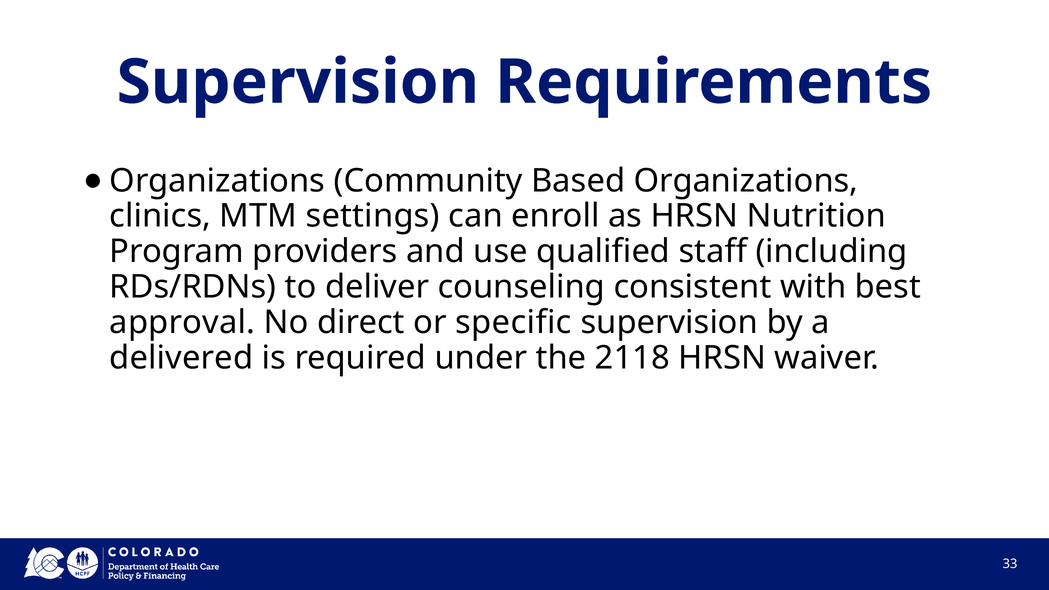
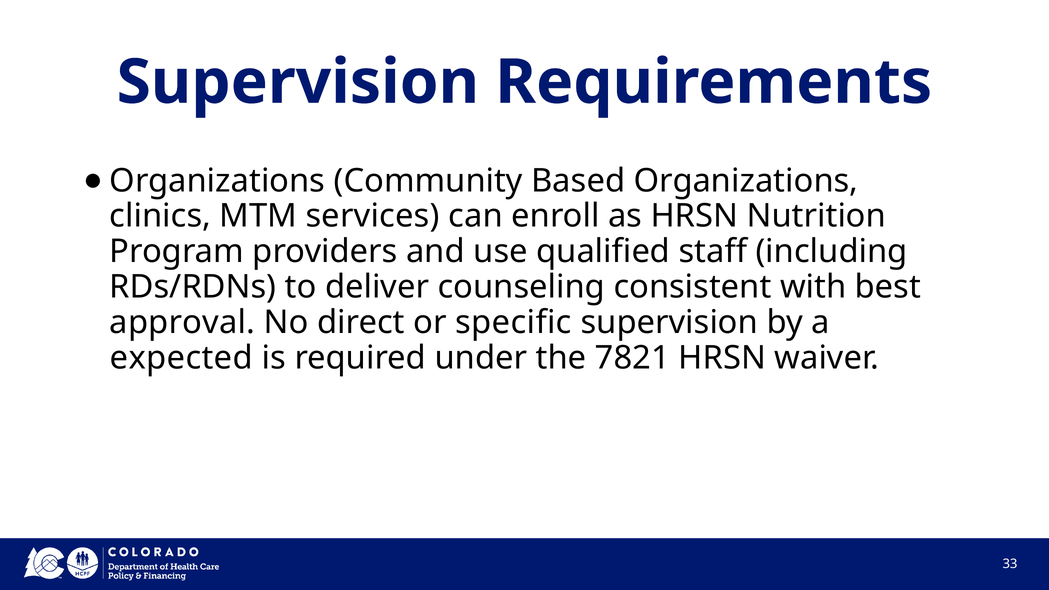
settings: settings -> services (373, 216)
delivered: delivered -> expected (181, 358)
2118: 2118 -> 7821 (632, 358)
